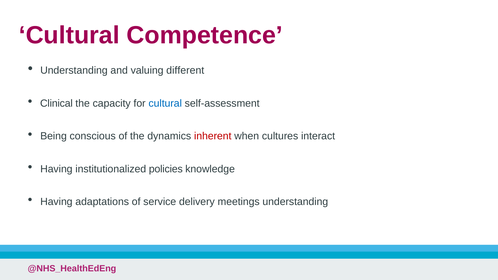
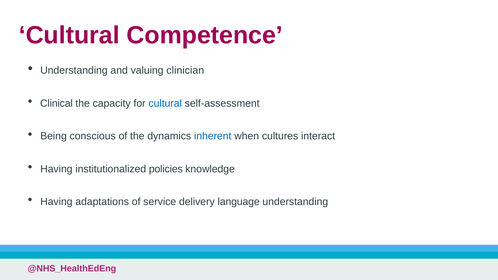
different: different -> clinician (185, 71)
inherent colour: red -> blue (213, 136)
meetings: meetings -> language (239, 202)
